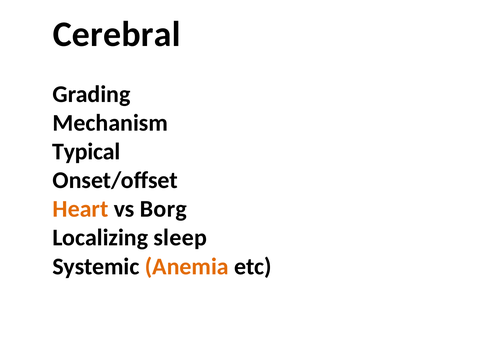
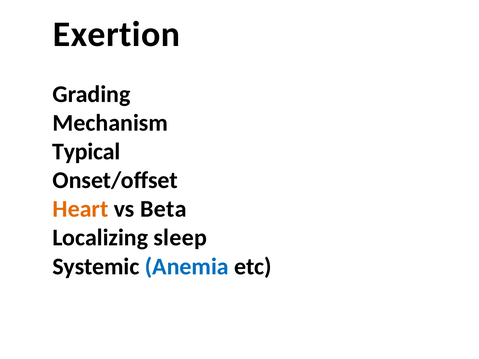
Cerebral: Cerebral -> Exertion (117, 34)
Borg: Borg -> Beta (163, 209)
Anemia colour: orange -> blue (187, 267)
